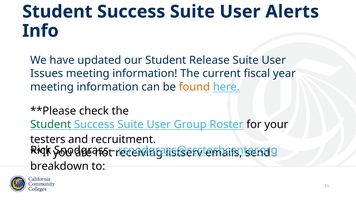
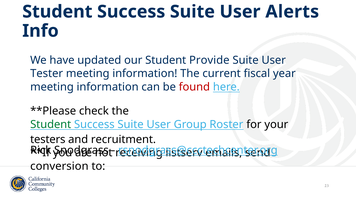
Release: Release -> Provide (209, 60)
Issues: Issues -> Tester (47, 74)
found colour: orange -> red (194, 87)
breakdown: breakdown -> conversion (59, 166)
